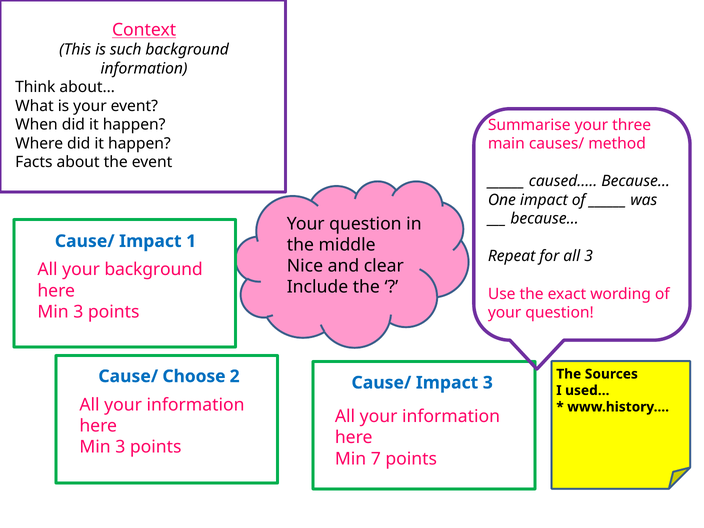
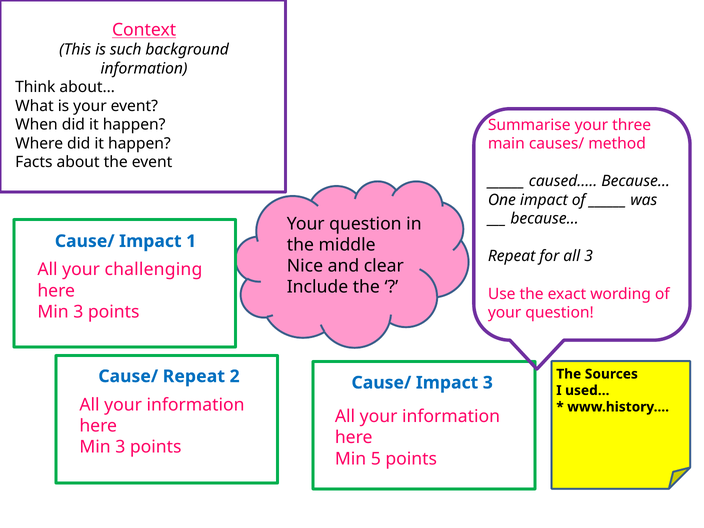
your background: background -> challenging (153, 270)
Cause/ Choose: Choose -> Repeat (194, 376)
7: 7 -> 5 (376, 459)
